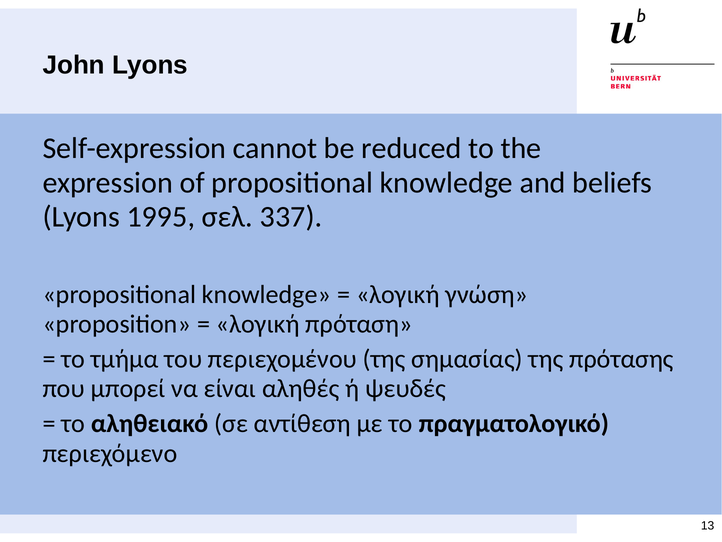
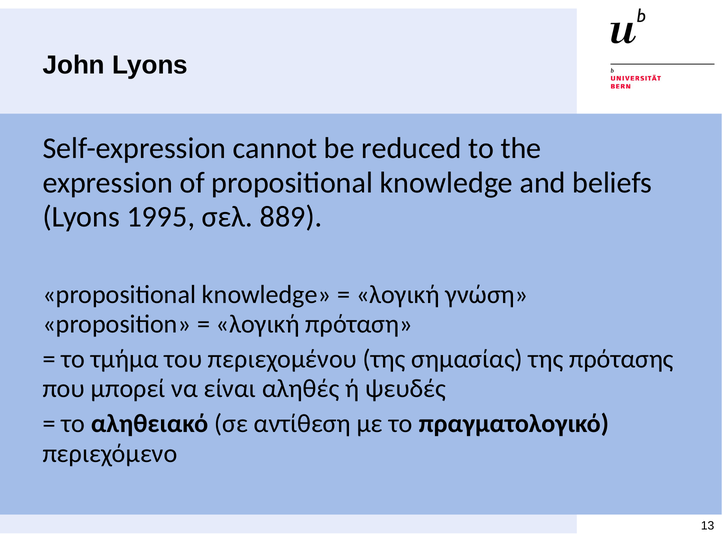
337: 337 -> 889 (291, 217)
